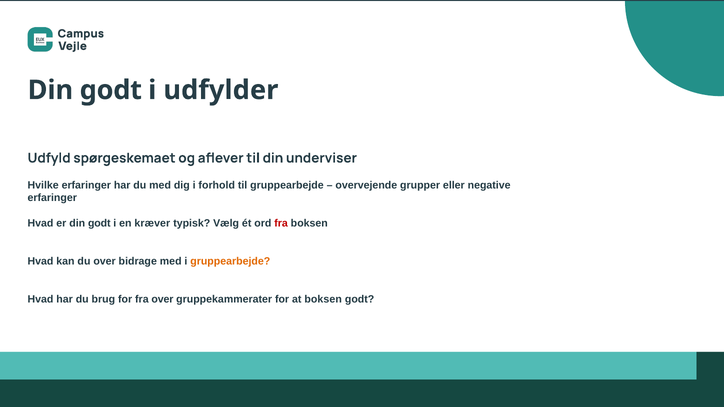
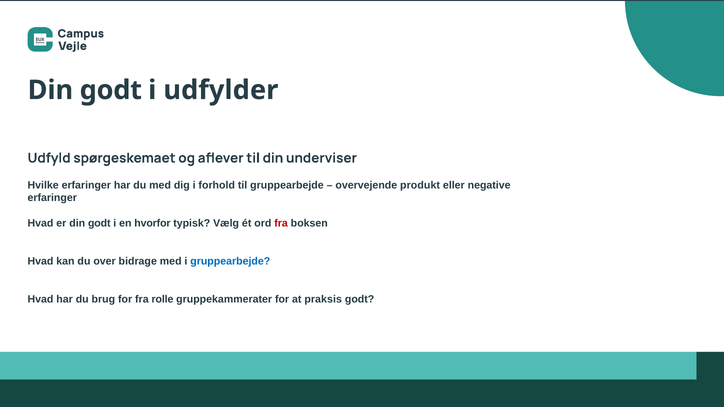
grupper: grupper -> produkt (420, 185)
kræver: kræver -> hvorfor (152, 223)
gruppearbejde colour: orange -> blue (230, 261)
fra over: over -> rolle (162, 299)
at boksen: boksen -> praksis (323, 299)
